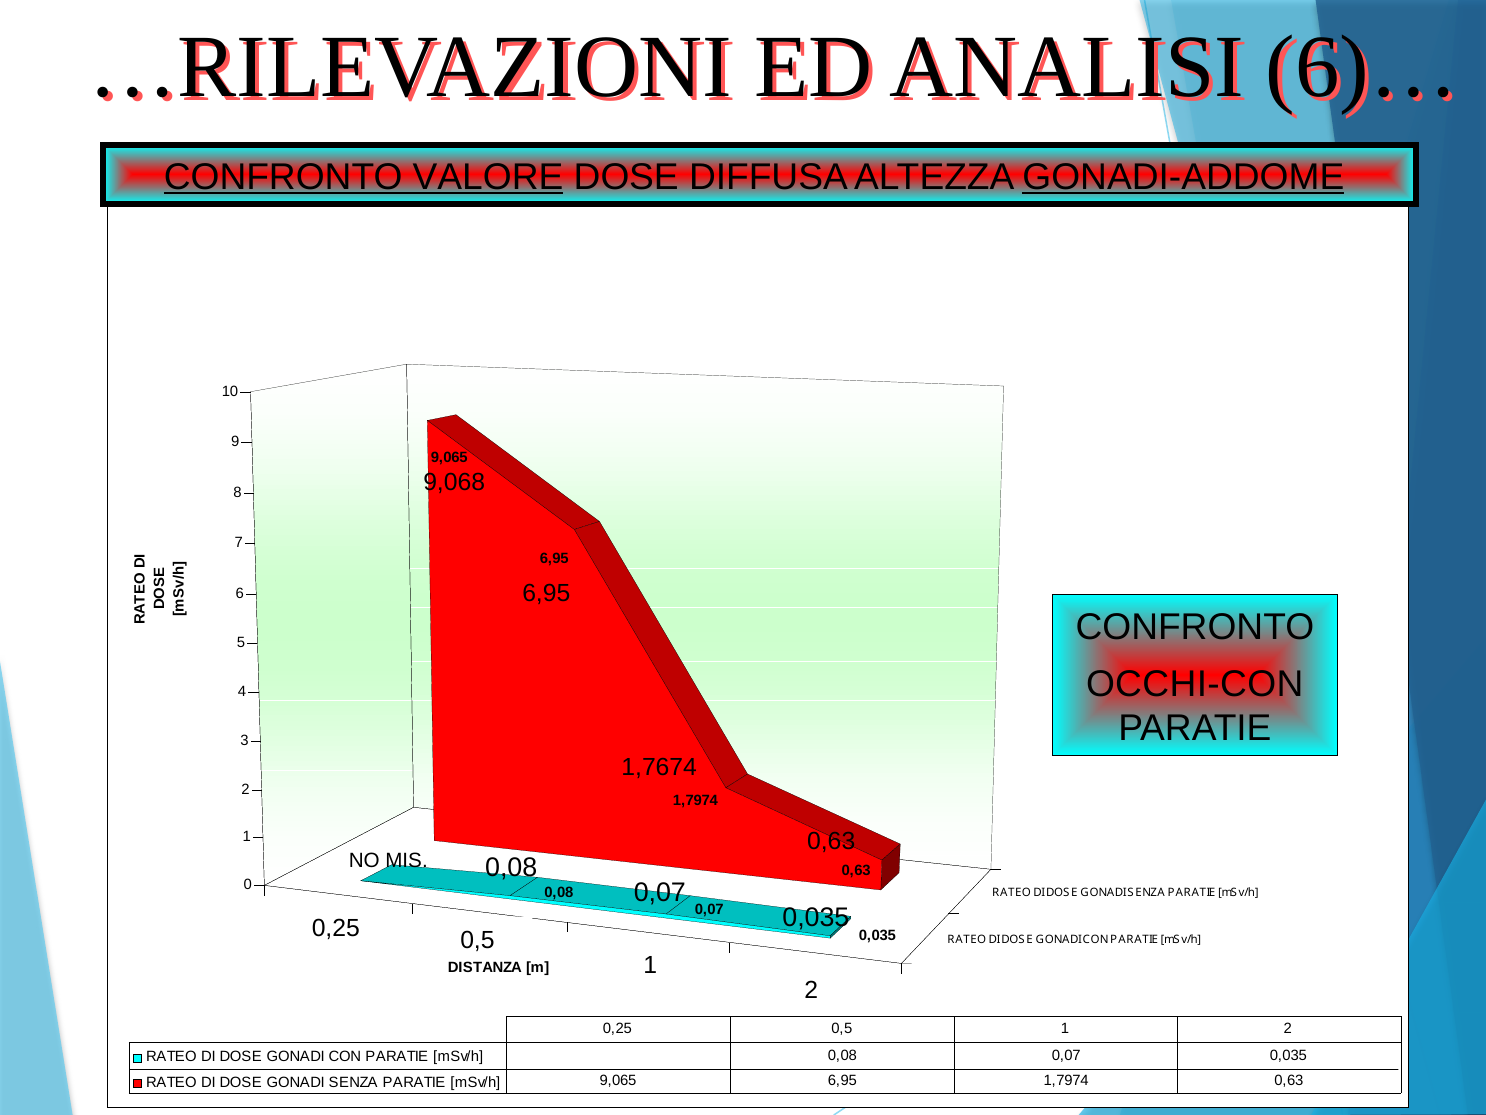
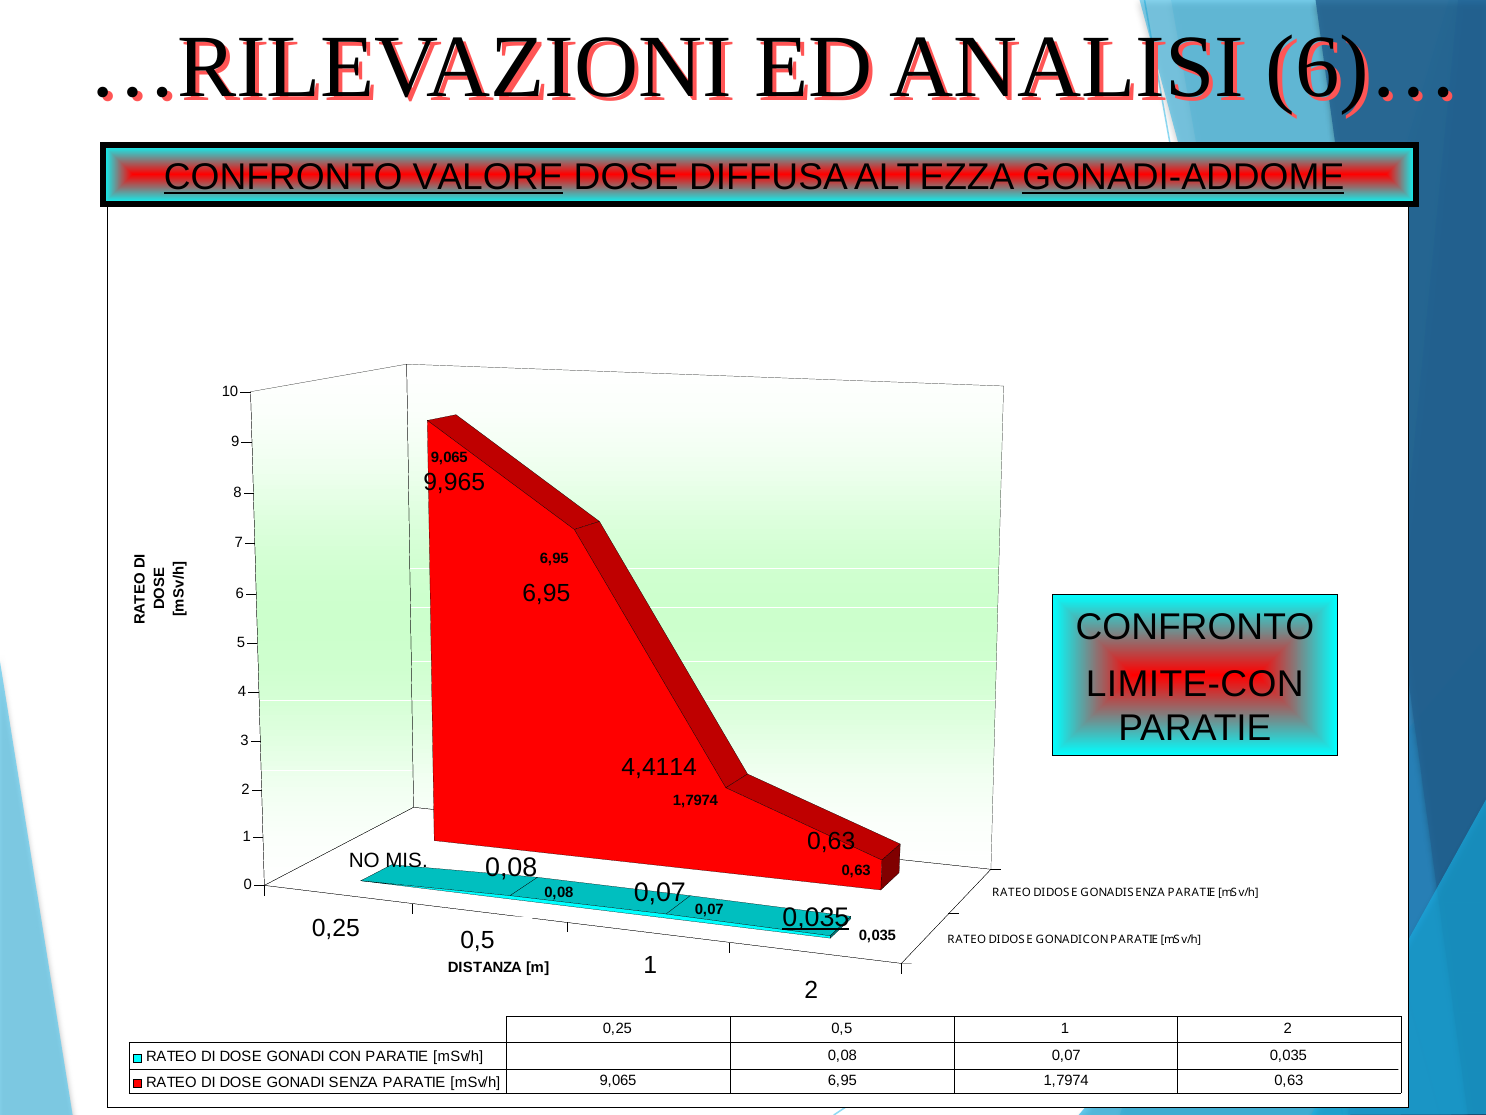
9,068: 9,068 -> 9,965 (454, 482)
OCCHI-CON: OCCHI-CON -> LIMITE-CON (1195, 684)
1,7674: 1,7674 -> 4,4114 (659, 767)
0,035 underline: none -> present (816, 917)
